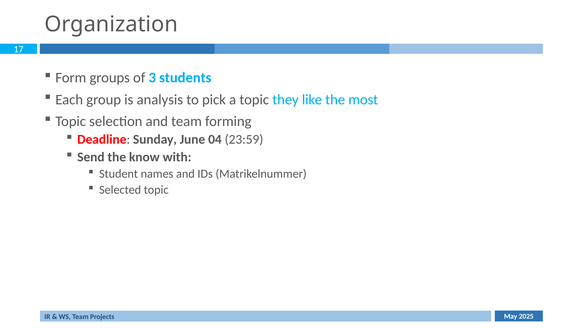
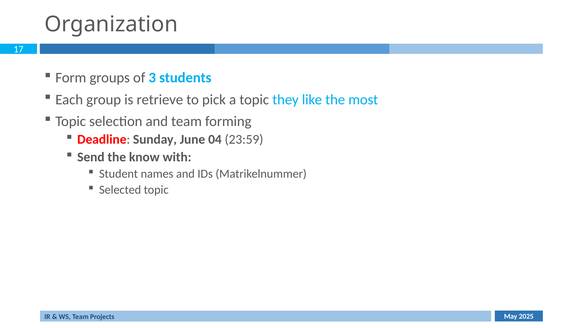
analysis: analysis -> retrieve (160, 100)
